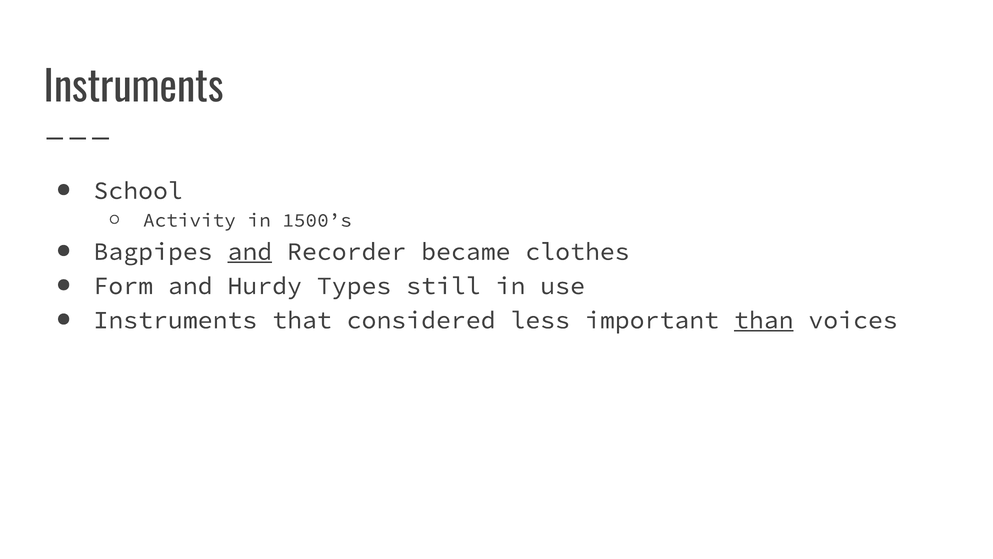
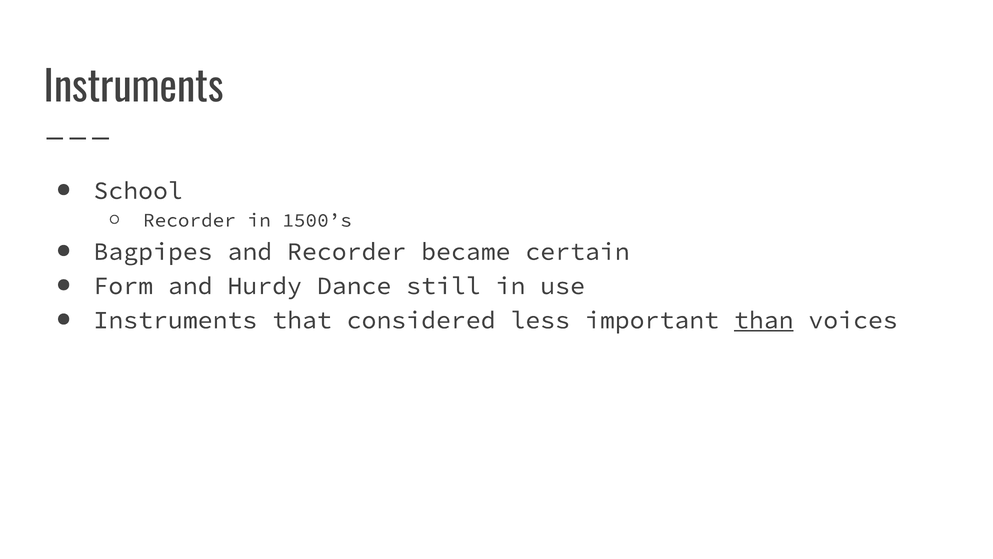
Activity: Activity -> Recorder (189, 220)
and underline: present -> none (250, 251)
clothes: clothes -> certain (578, 251)
Types: Types -> Dance (354, 286)
